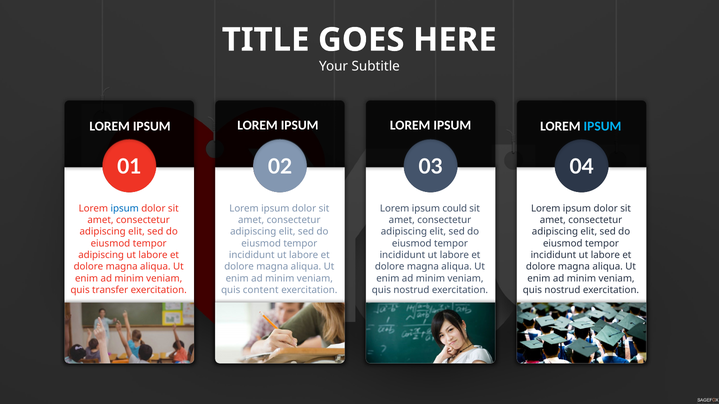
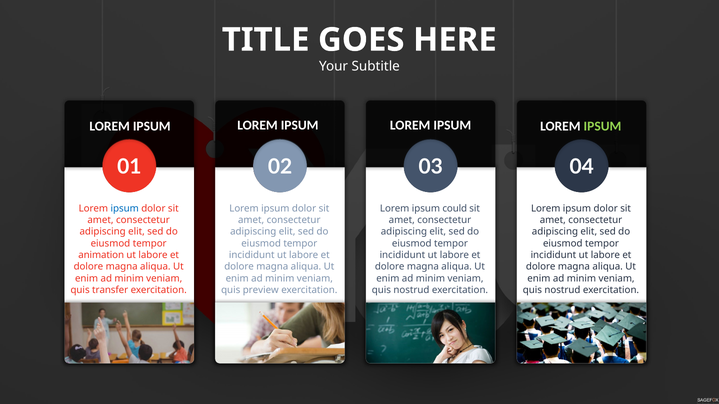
IPSUM colour: light blue -> light green (602, 126)
adipiscing: adipiscing -> animation (101, 255)
content: content -> preview (261, 290)
